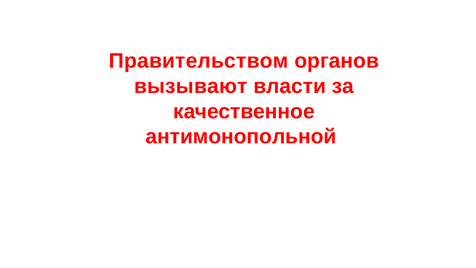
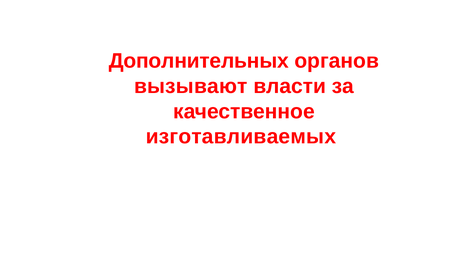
Правительством: Правительством -> Дополнительных (199, 61)
антимонопольной: антимонопольной -> изготавливаемых (241, 137)
